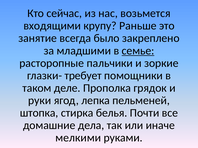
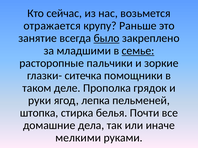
входящими: входящими -> отражается (52, 26)
было underline: none -> present (107, 38)
требует: требует -> ситечка (83, 76)
